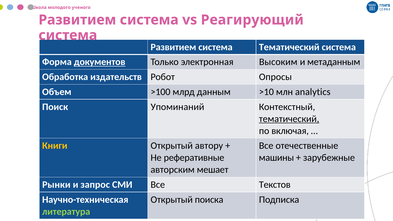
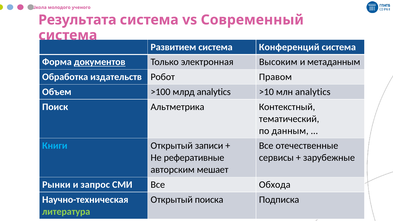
Развитием: Развитием -> Результата (77, 20)
Реагирующий: Реагирующий -> Современный (252, 20)
система Тематический: Тематический -> Конференций (289, 47)
Опросы: Опросы -> Правом (275, 77)
млрд данным: данным -> analytics (214, 92)
Упоминаний: Упоминаний -> Альтметрика (177, 107)
тематический underline: present -> none (289, 119)
включая: включая -> данным (290, 131)
Книги colour: yellow -> light blue (55, 146)
автору: автору -> записи (209, 146)
машины: машины -> сервисы (276, 158)
Текстов: Текстов -> Обхода (275, 185)
